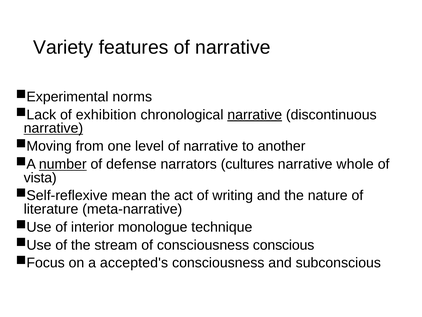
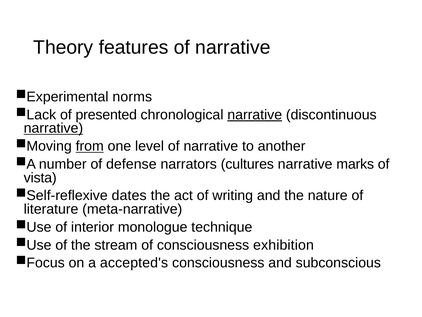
Variety: Variety -> Theory (63, 47)
exhibition: exhibition -> presented (106, 115)
from underline: none -> present (90, 146)
number underline: present -> none (63, 164)
whole: whole -> marks (355, 164)
mean: mean -> dates (129, 195)
conscious: conscious -> exhibition (283, 245)
